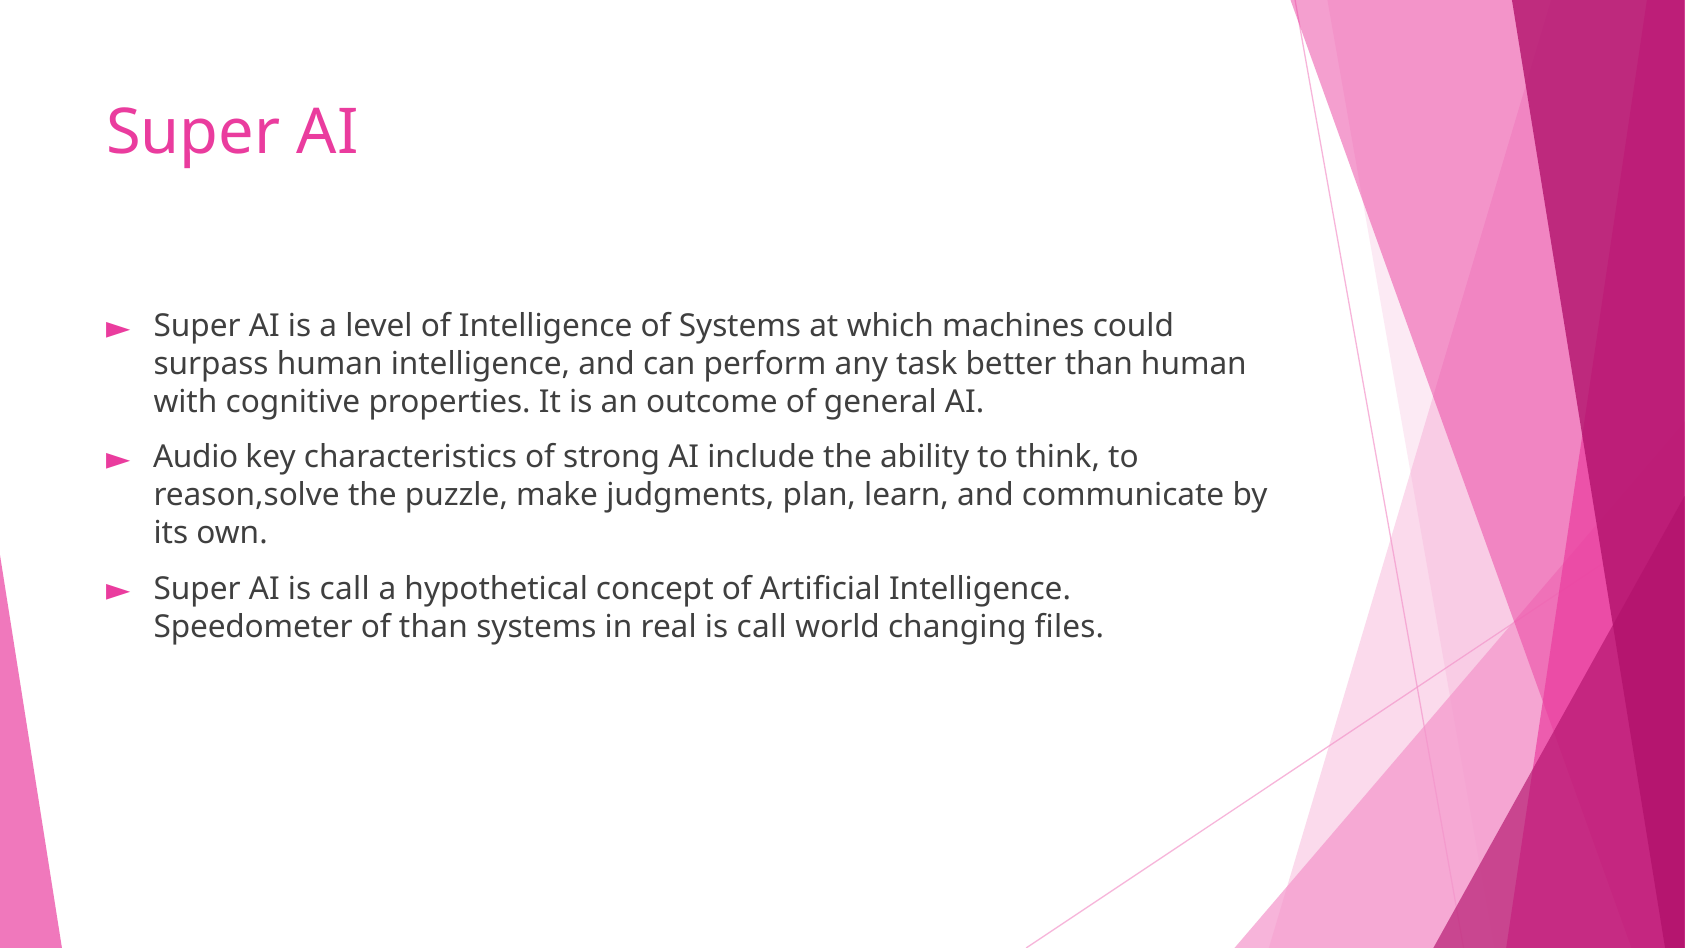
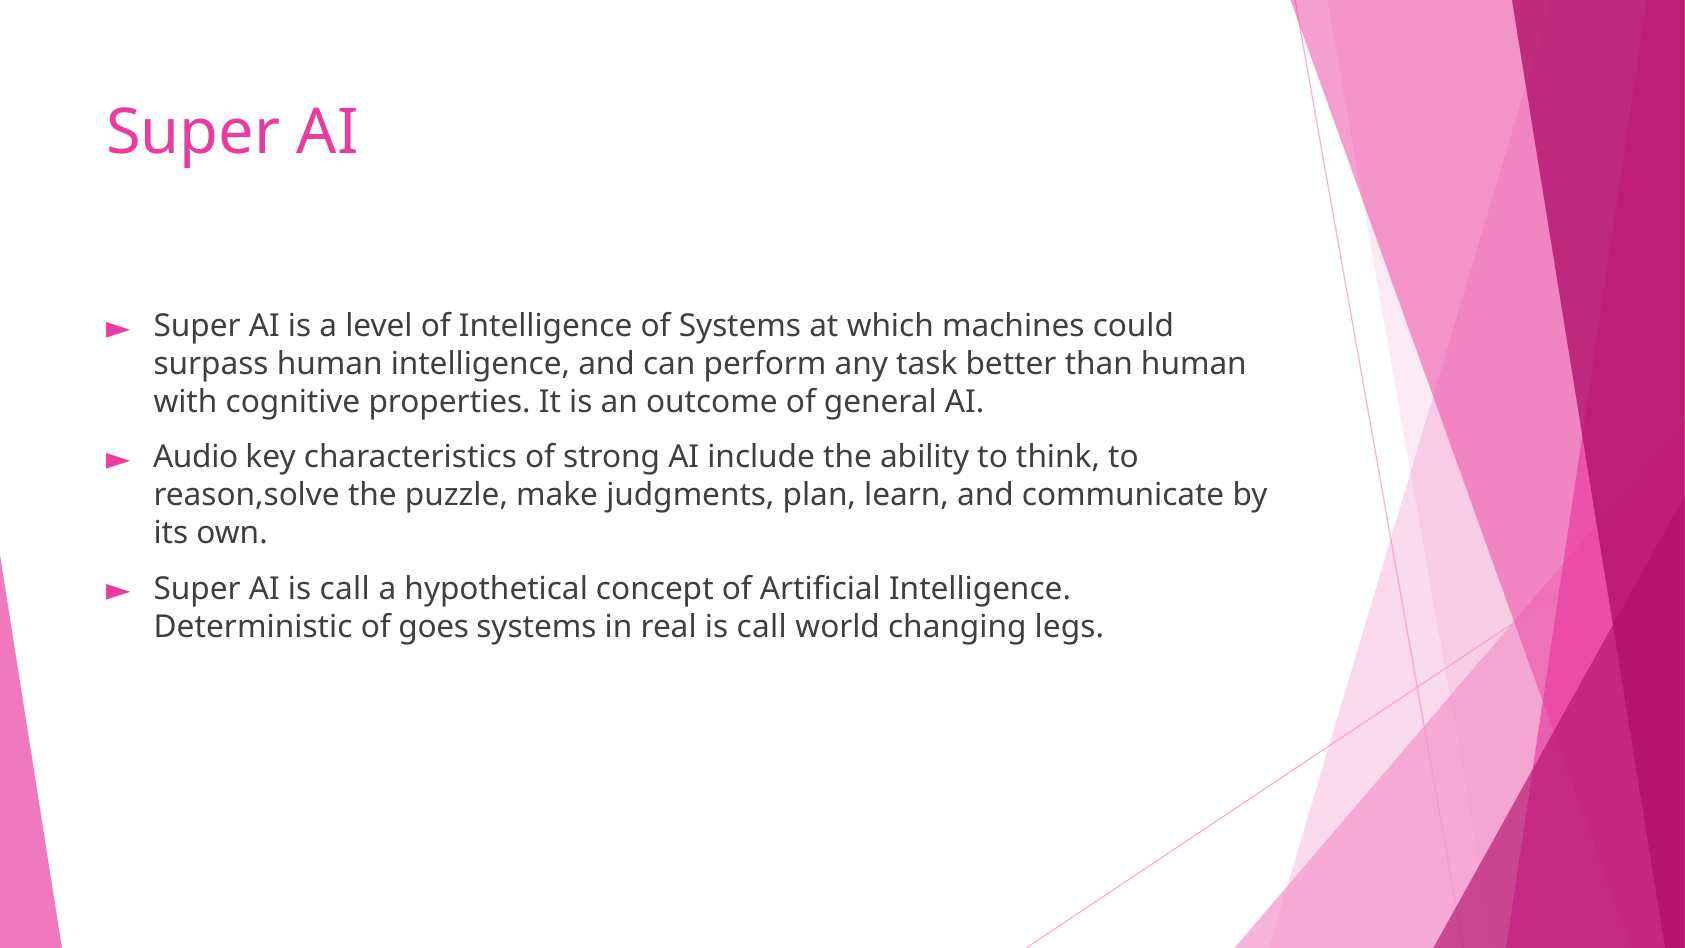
Speedometer: Speedometer -> Deterministic (253, 627)
of than: than -> goes (434, 627)
files: files -> legs (1069, 627)
